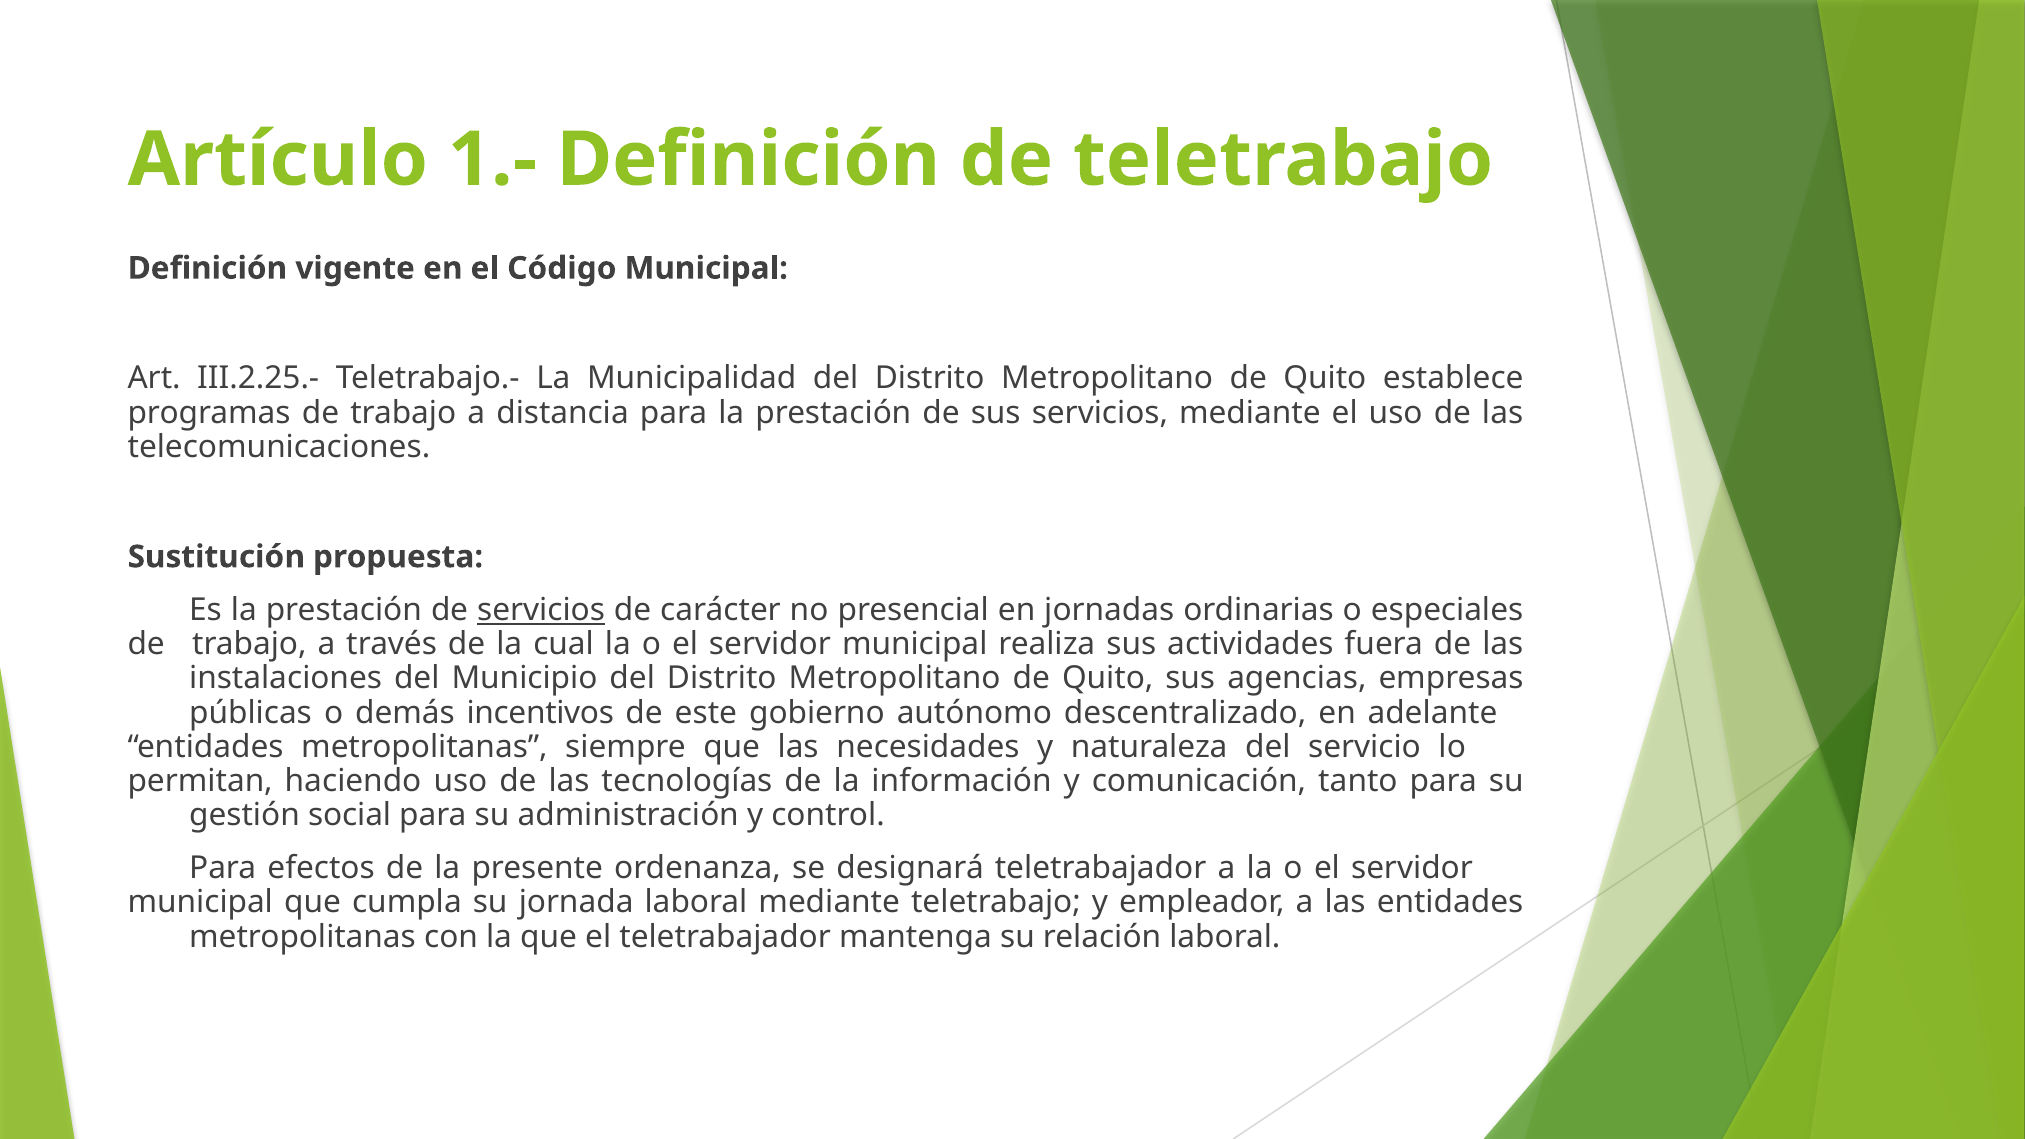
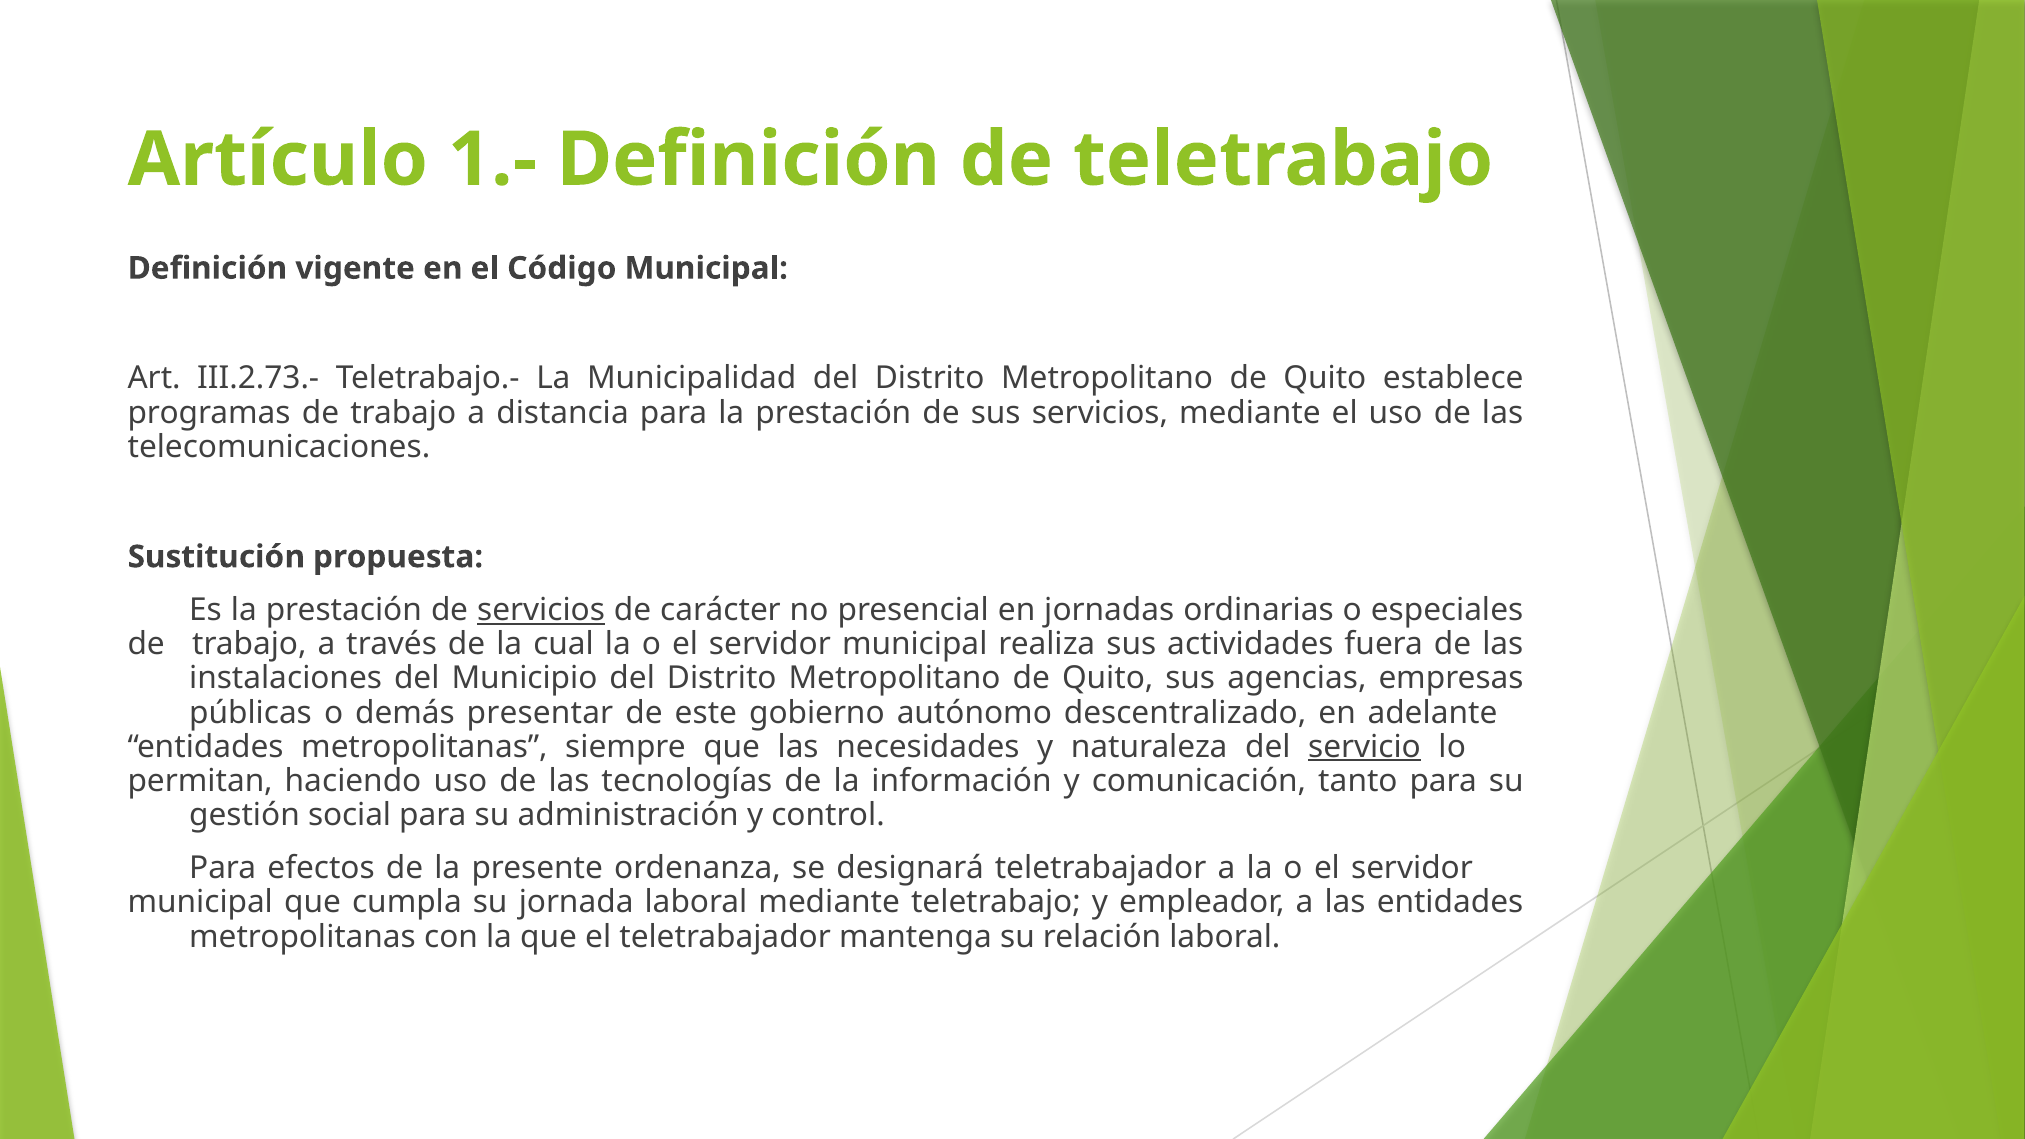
III.2.25.-: III.2.25.- -> III.2.73.- (258, 378)
incentivos: incentivos -> presentar (540, 713)
servicio underline: none -> present (1364, 747)
